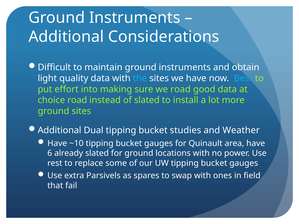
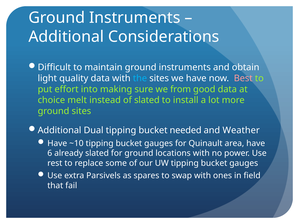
Best colour: light blue -> pink (243, 78)
we road: road -> from (181, 89)
choice road: road -> melt (77, 100)
studies: studies -> needed (186, 131)
